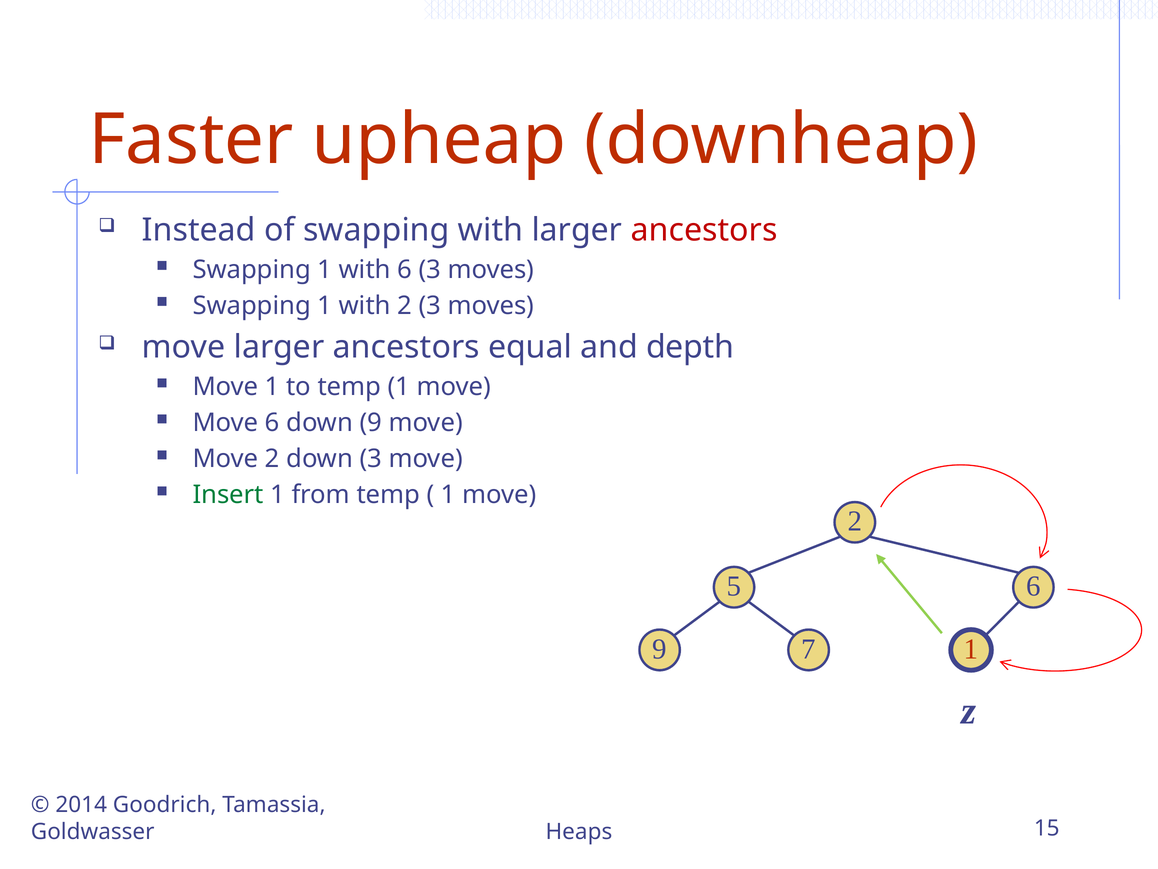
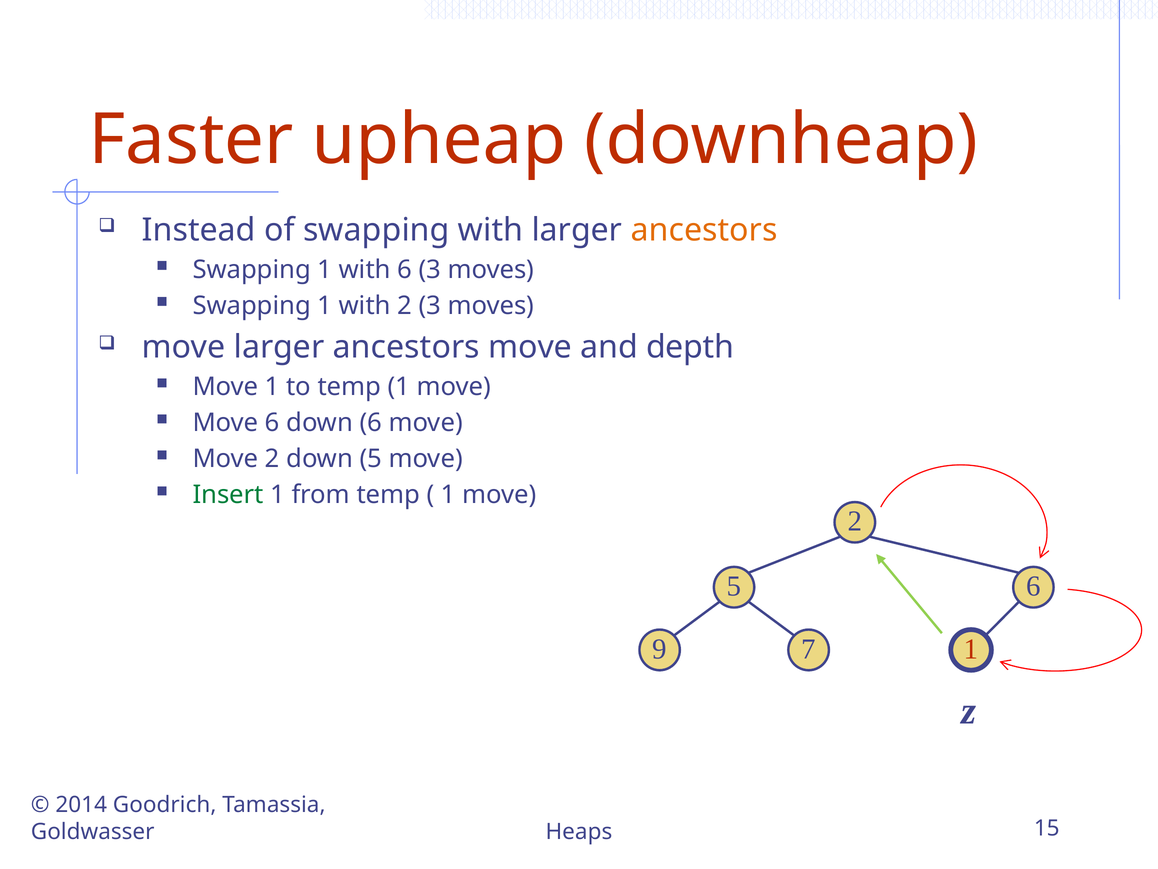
ancestors colour: red -> orange (704, 230)
ancestors equal: equal -> move (530, 347)
down 9: 9 -> 6 (371, 423)
down 3: 3 -> 5 (371, 459)
